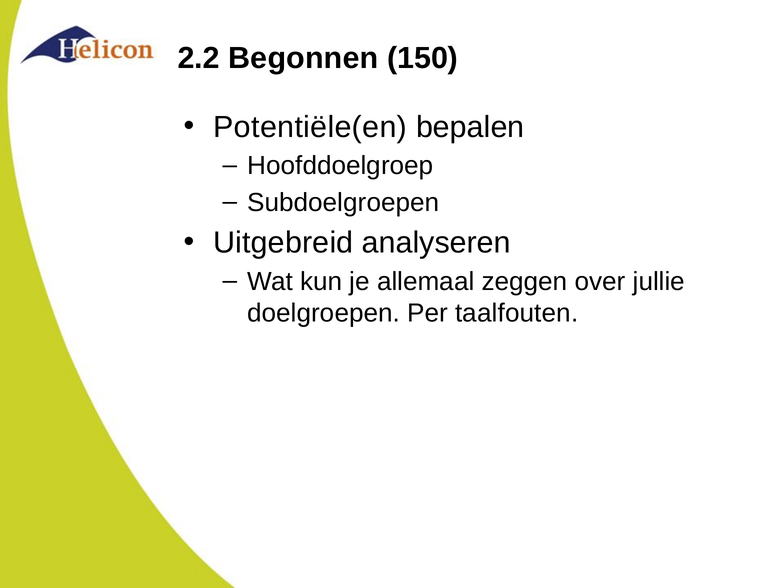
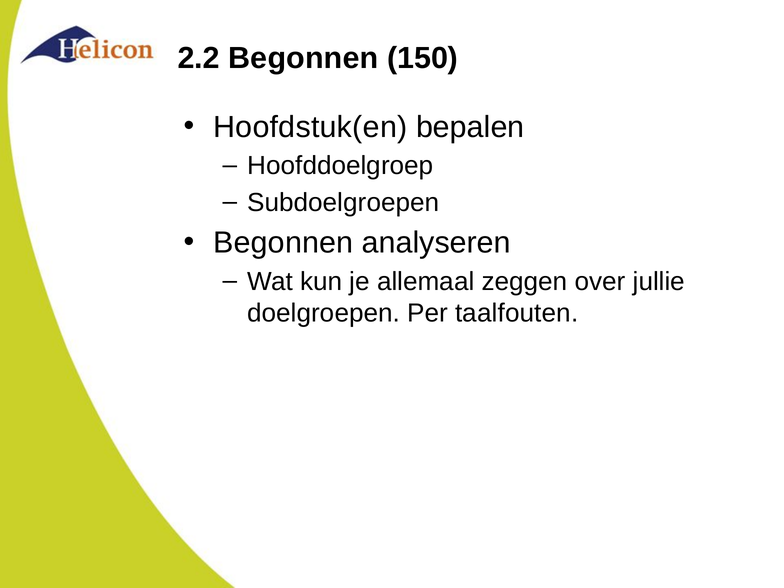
Potentiële(en: Potentiële(en -> Hoofdstuk(en (310, 127)
Uitgebreid: Uitgebreid -> Begonnen (283, 243)
